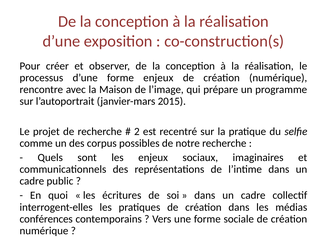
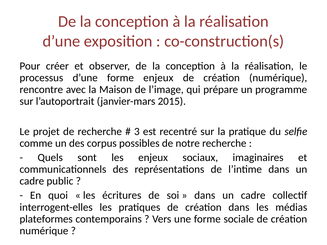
2: 2 -> 3 (137, 132)
conférences: conférences -> plateformes (46, 219)
